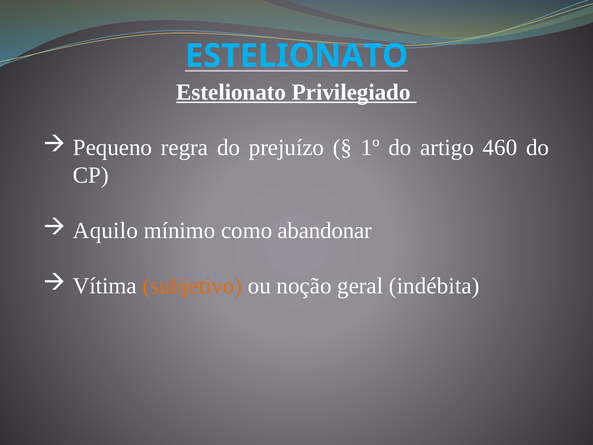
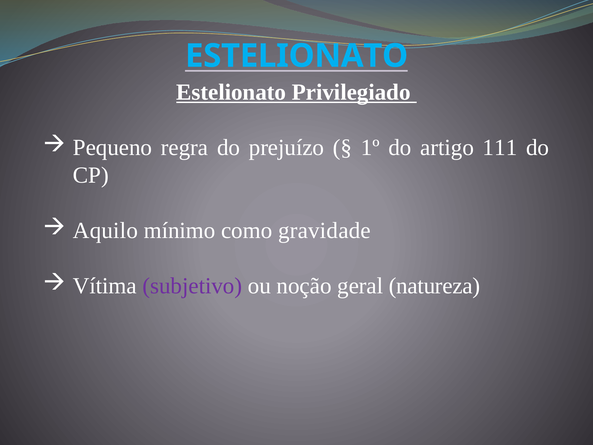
460: 460 -> 111 (500, 147)
abandonar: abandonar -> gravidade (324, 230)
subjetivo colour: orange -> purple (192, 286)
indébita: indébita -> natureza (434, 286)
